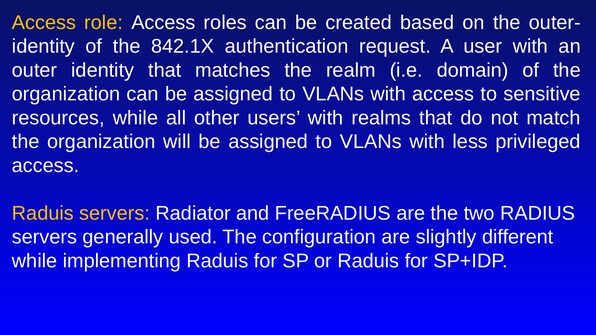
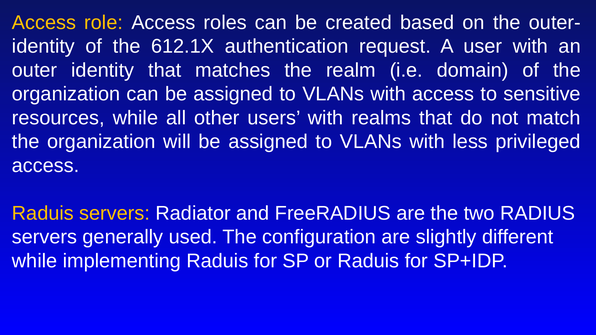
842.1X: 842.1X -> 612.1X (183, 46)
